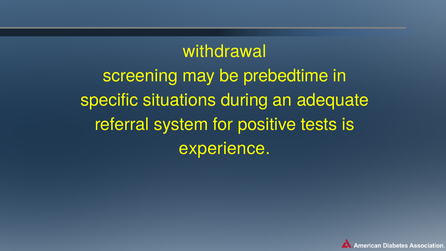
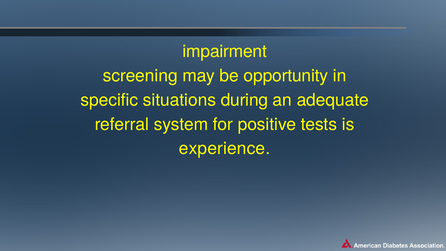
withdrawal: withdrawal -> impairment (225, 51)
prebedtime: prebedtime -> opportunity (286, 76)
